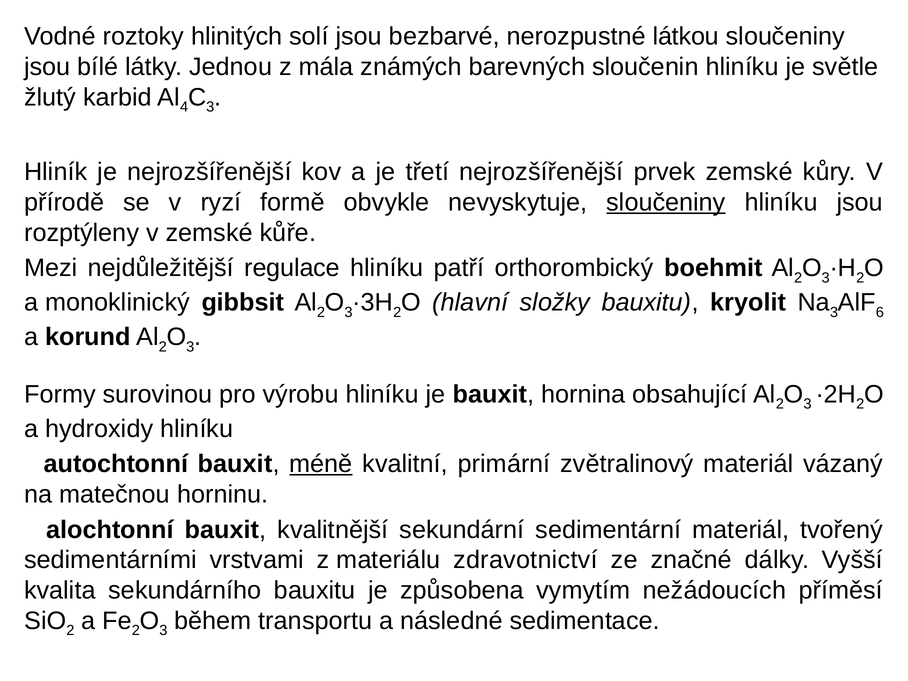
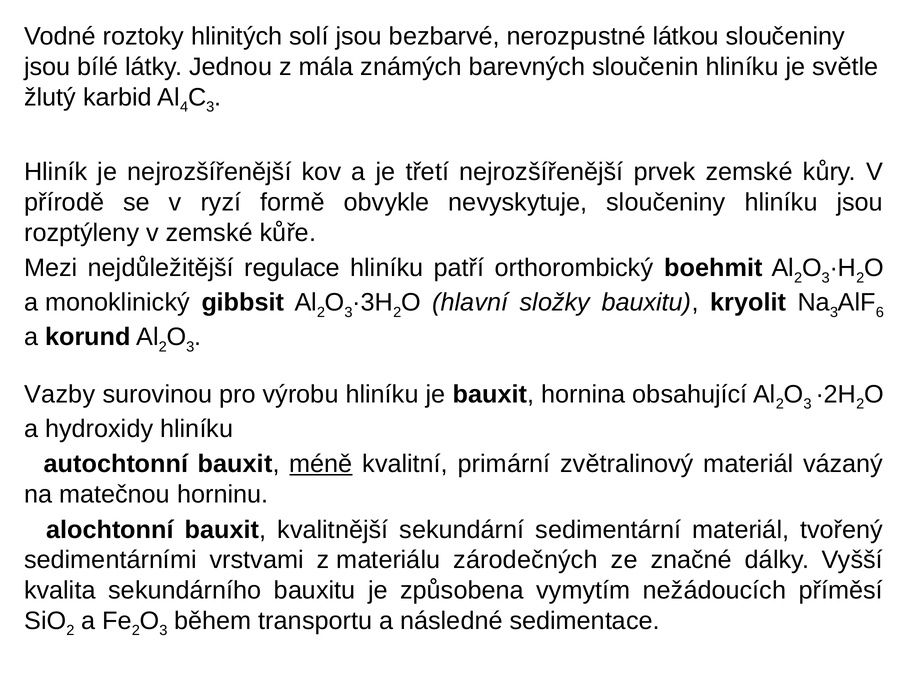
sloučeniny underline: present -> none (666, 202)
Formy: Formy -> Vazby (60, 394)
zdravotnictví: zdravotnictví -> zárodečných (526, 560)
